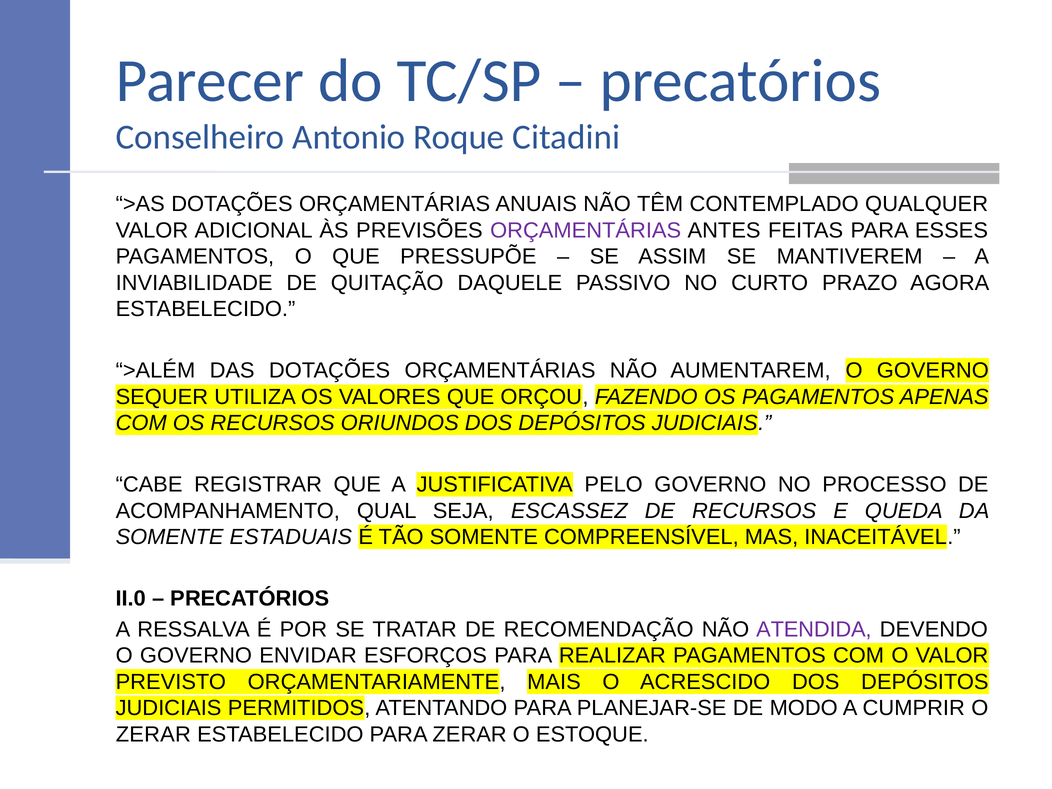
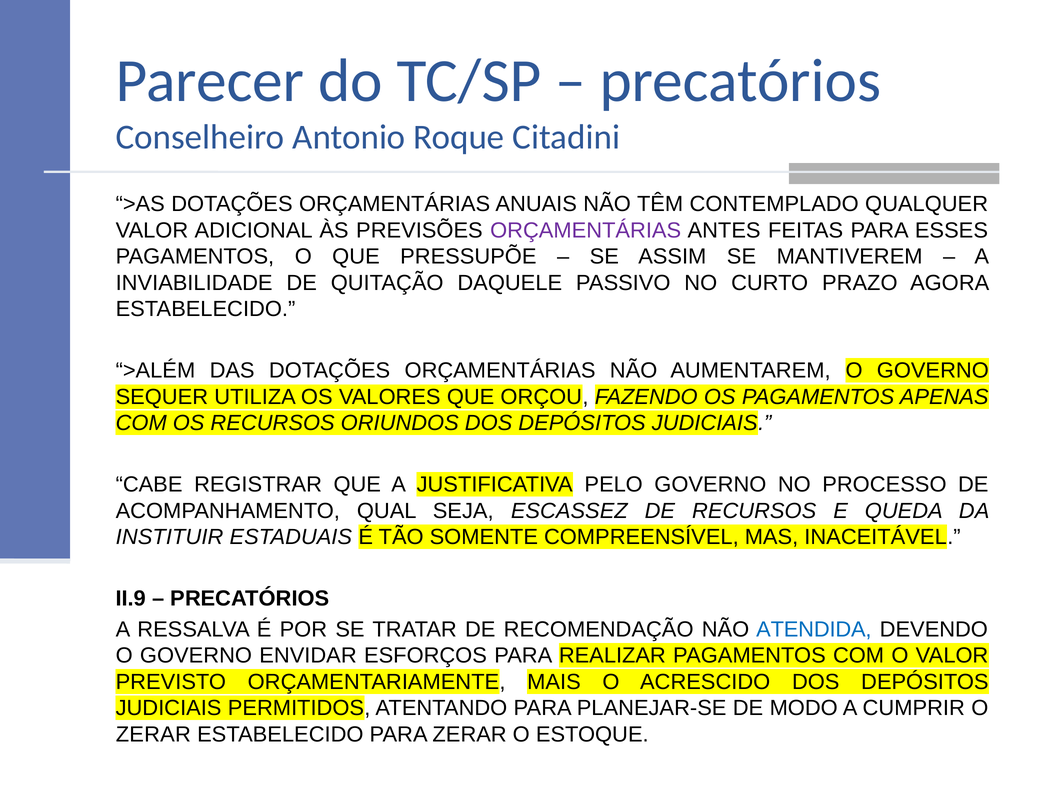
SOMENTE: SOMENTE -> INSTITUIR (170, 537)
II.0: II.0 -> II.9 (131, 599)
ATENDIDA colour: purple -> blue (814, 629)
